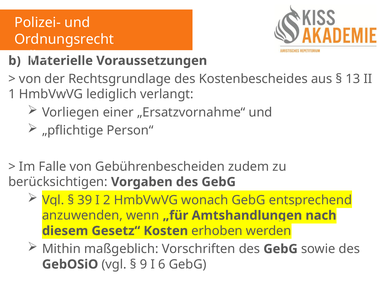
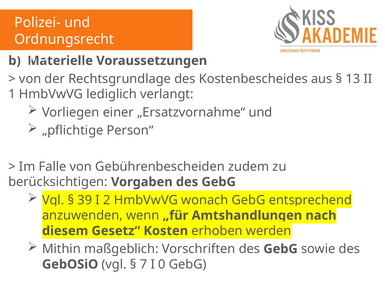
9: 9 -> 7 (144, 264)
6: 6 -> 0 (162, 264)
